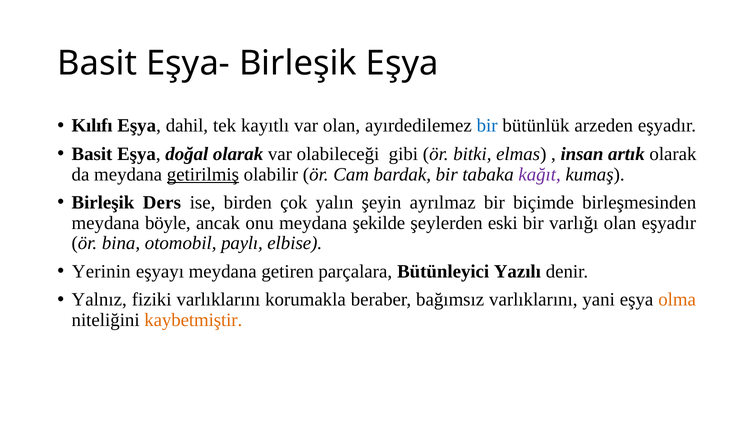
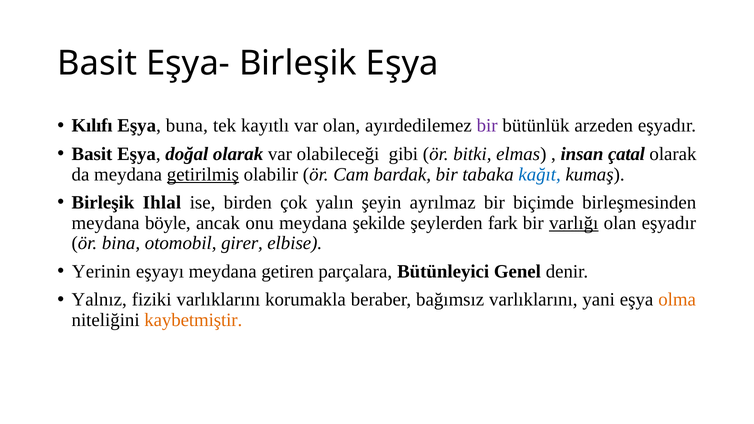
dahil: dahil -> buna (187, 126)
bir colour: blue -> purple (487, 126)
artık: artık -> çatal (627, 154)
kağıt colour: purple -> blue (540, 174)
Ders: Ders -> Ihlal (162, 203)
eski: eski -> fark (503, 223)
varlığı underline: none -> present (574, 223)
paylı: paylı -> girer (242, 243)
Yazılı: Yazılı -> Genel (517, 271)
